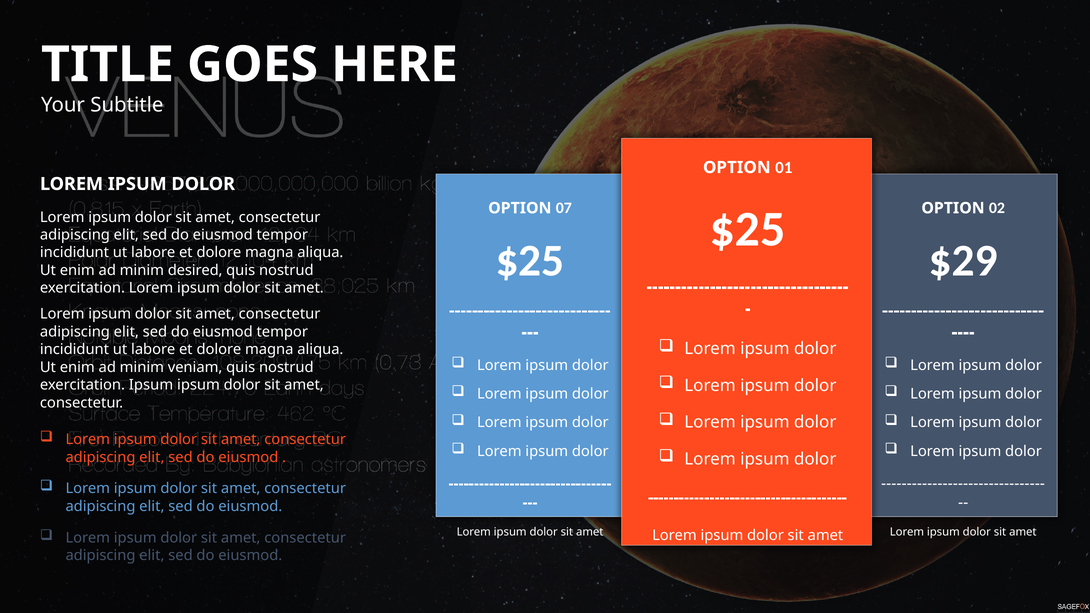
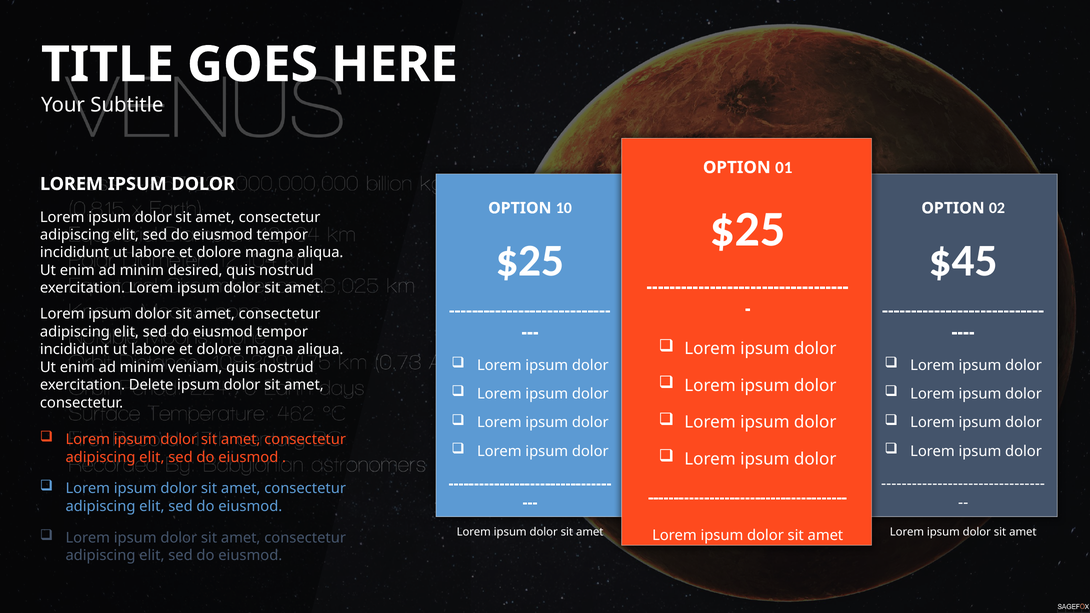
07: 07 -> 10 (564, 208)
$29: $29 -> $45 (963, 261)
exercitation Ipsum: Ipsum -> Delete (151, 385)
